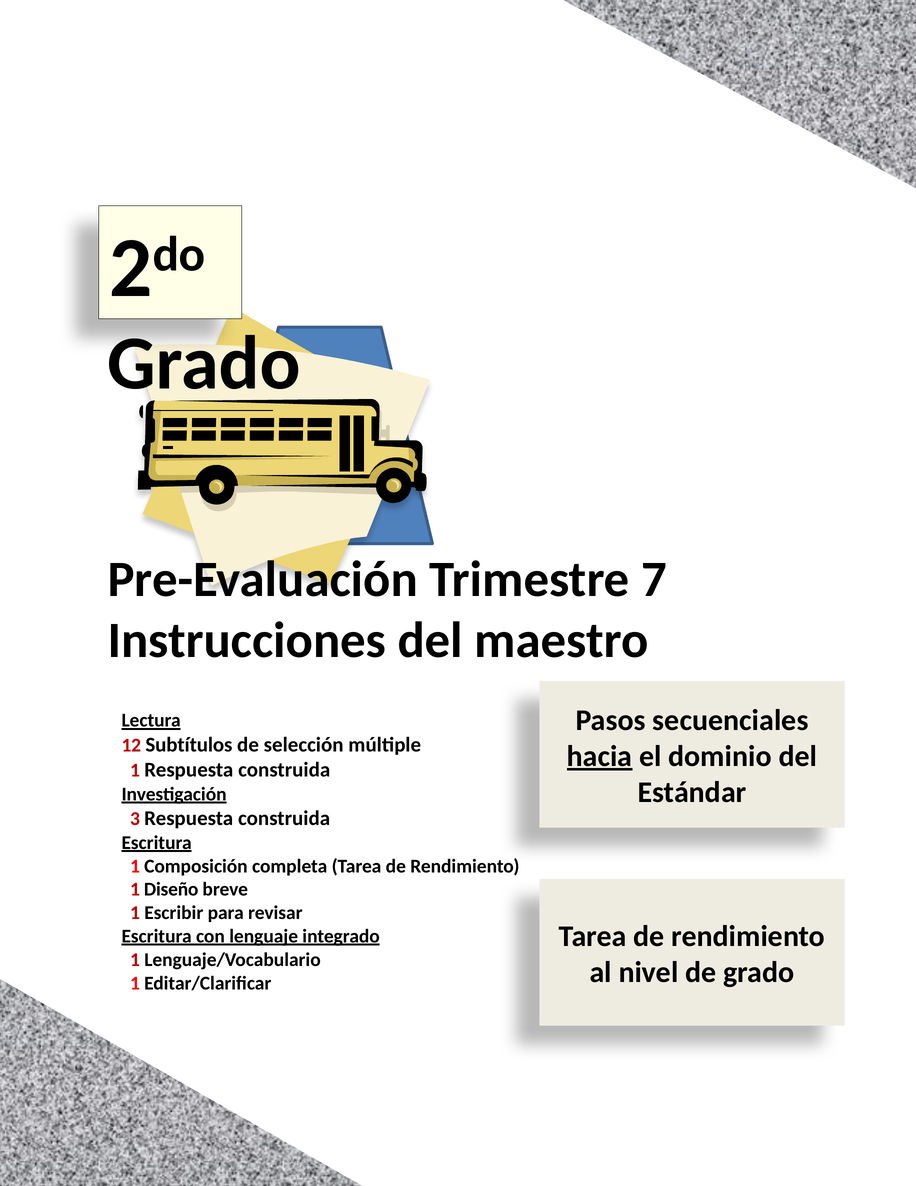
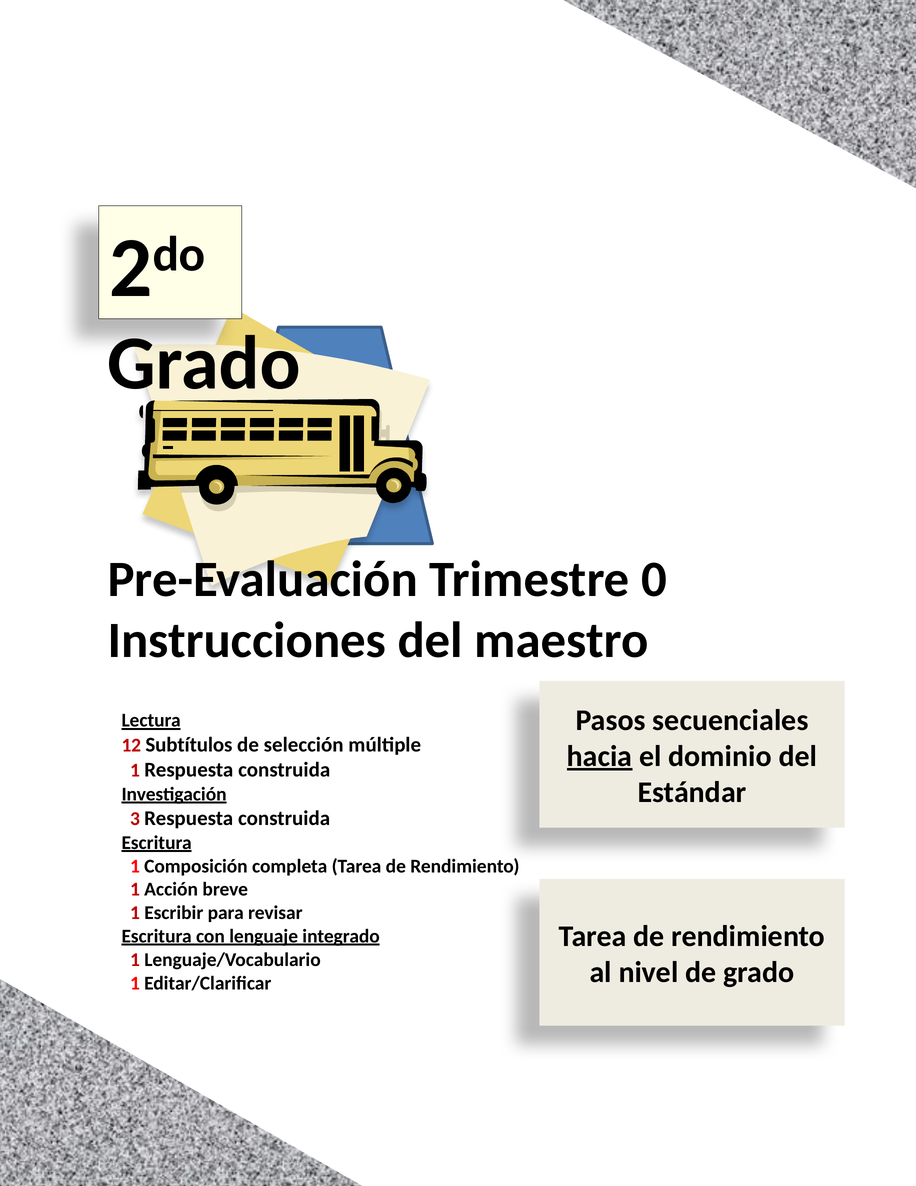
7: 7 -> 0 (654, 579)
Diseño: Diseño -> Acción (171, 889)
